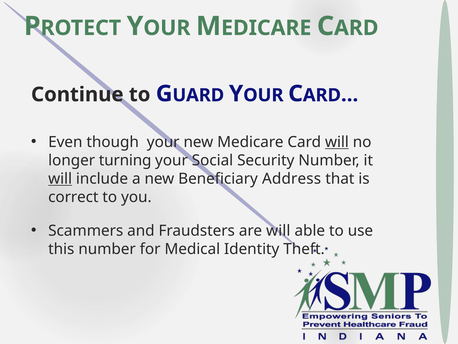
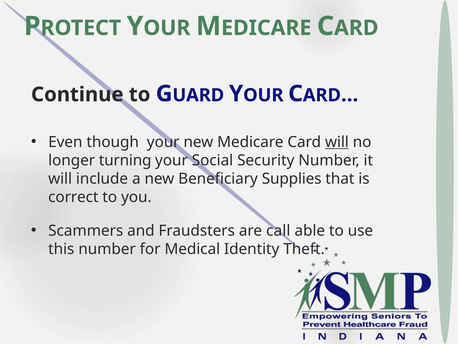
will underline: present -> none (60, 179)
Address: Address -> Supplies (292, 179)
are will: will -> call (278, 230)
